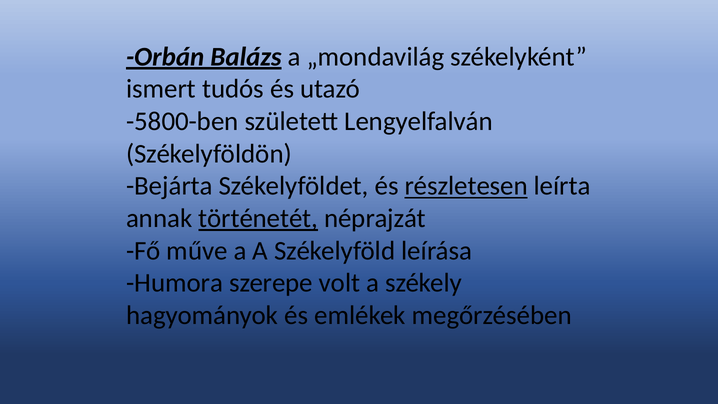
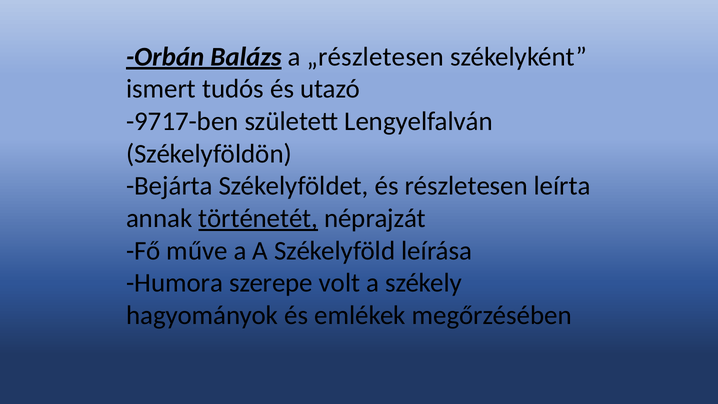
„mondavilág: „mondavilág -> „részletesen (375, 57)
-5800-ben: -5800-ben -> -9717-ben (182, 121)
részletesen underline: present -> none (466, 186)
